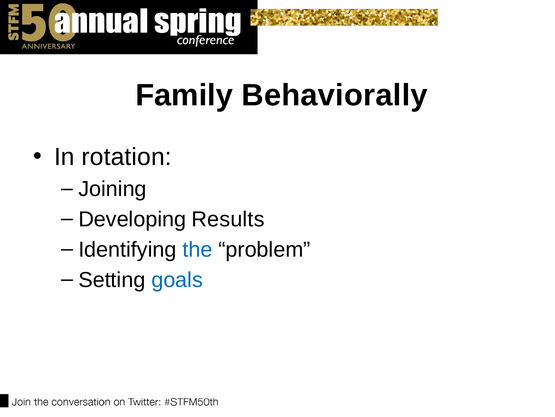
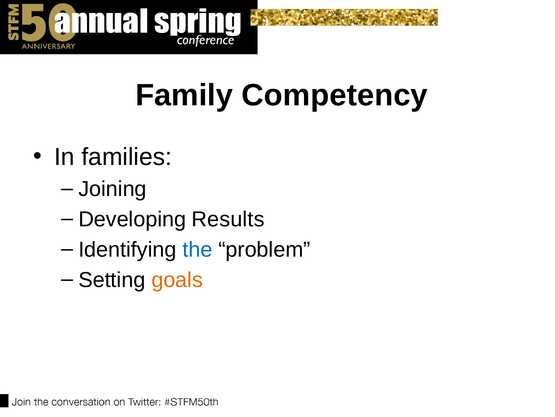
Behaviorally: Behaviorally -> Competency (335, 95)
rotation: rotation -> families (127, 157)
goals colour: blue -> orange (177, 279)
